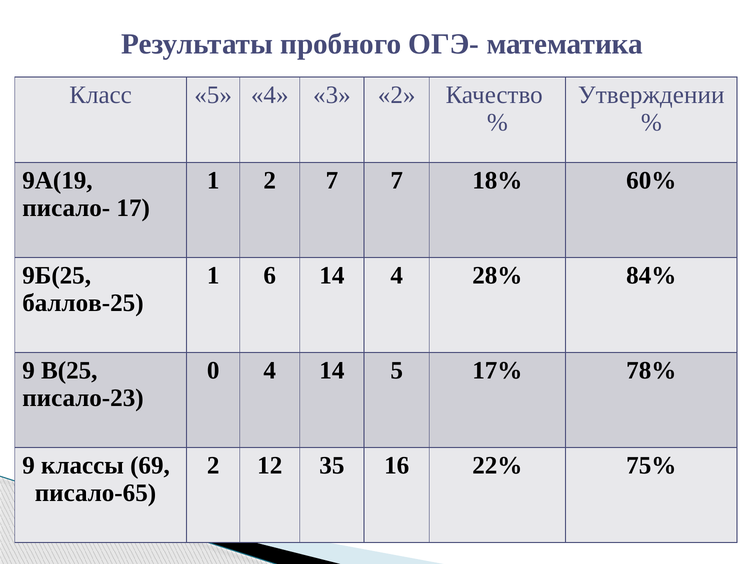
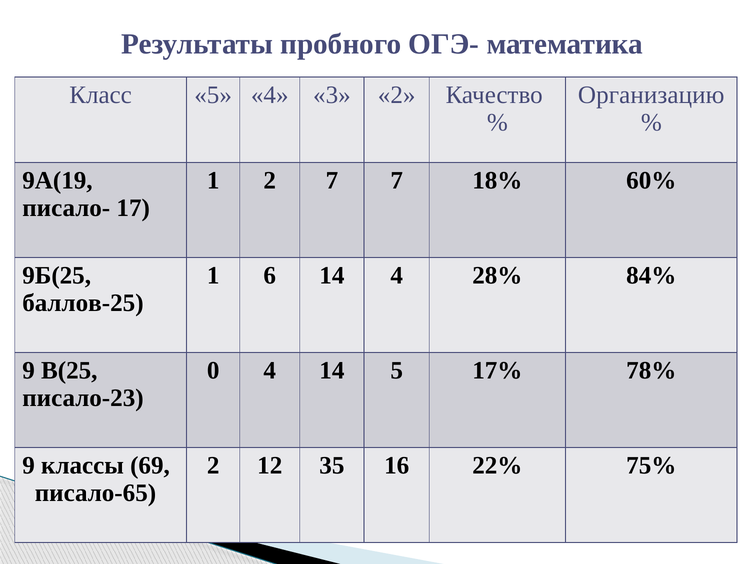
Утверждении: Утверждении -> Организацию (651, 95)
